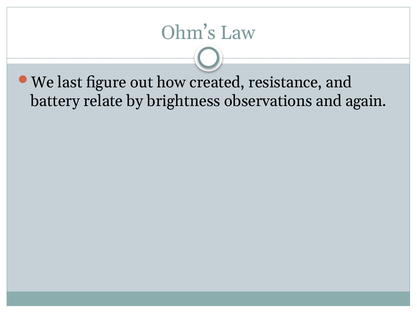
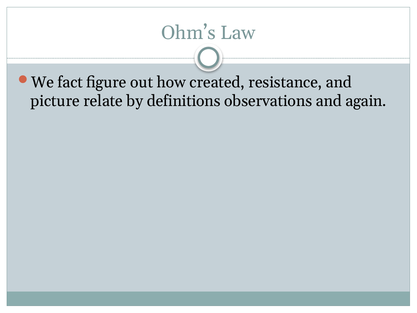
last: last -> fact (70, 82)
battery: battery -> picture (55, 101)
brightness: brightness -> definitions (184, 101)
